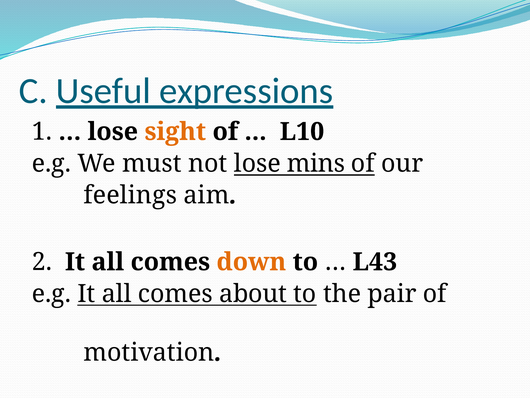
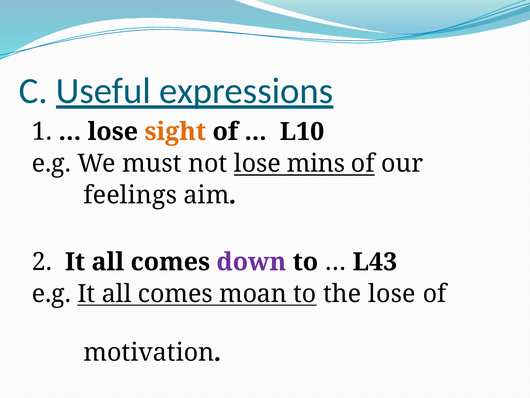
down colour: orange -> purple (251, 262)
about: about -> moan (253, 293)
the pair: pair -> lose (392, 293)
